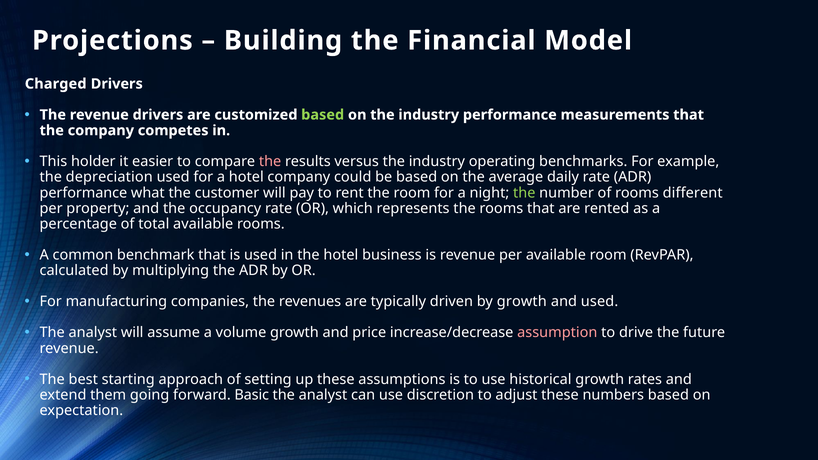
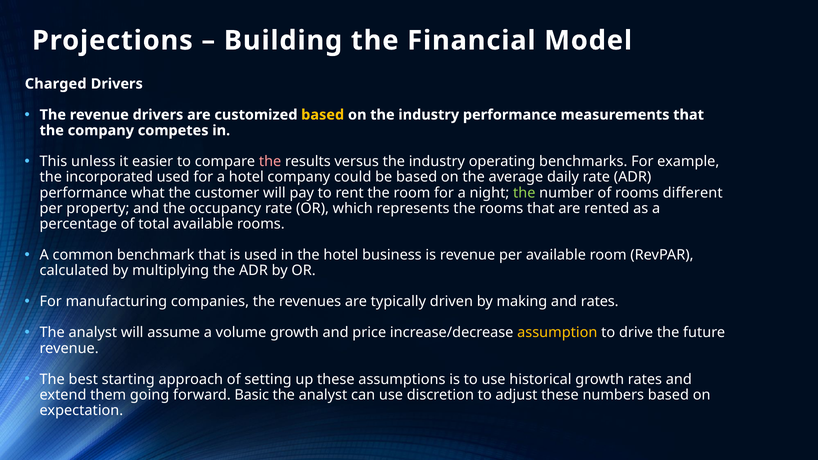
based colour: light green -> yellow (323, 115)
holder: holder -> unless (93, 161)
depreciation: depreciation -> incorporated (109, 177)
by growth: growth -> making (522, 302)
and used: used -> rates (600, 302)
assumption colour: pink -> yellow (557, 333)
